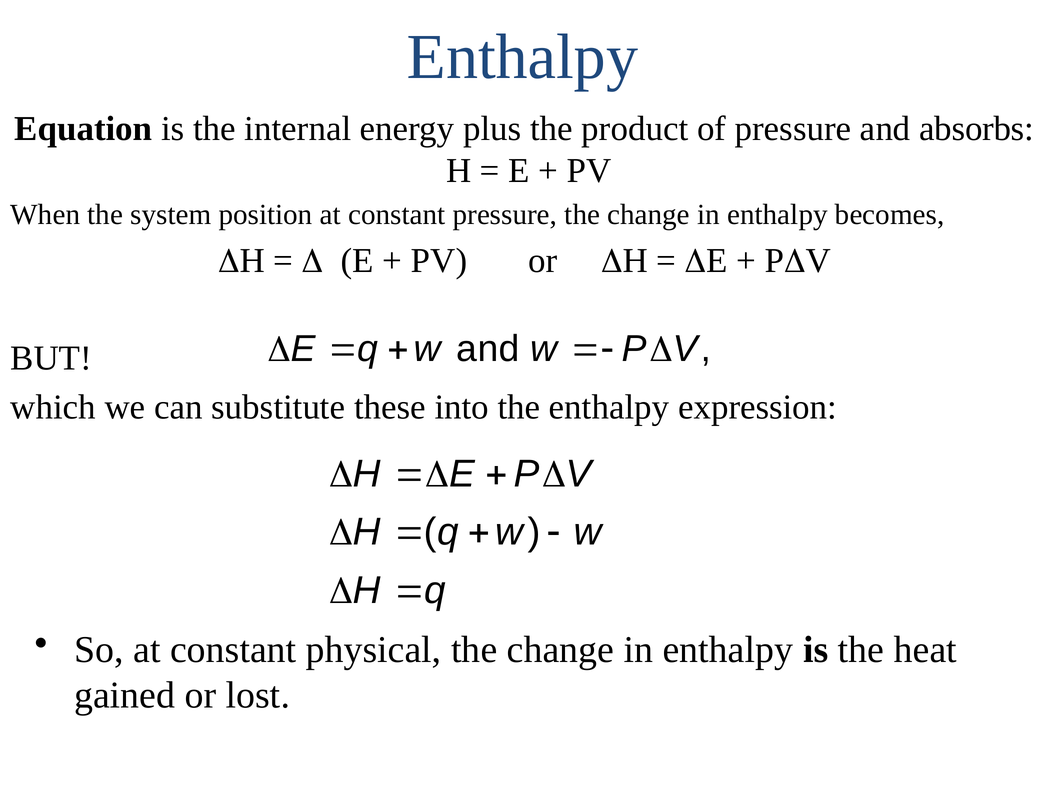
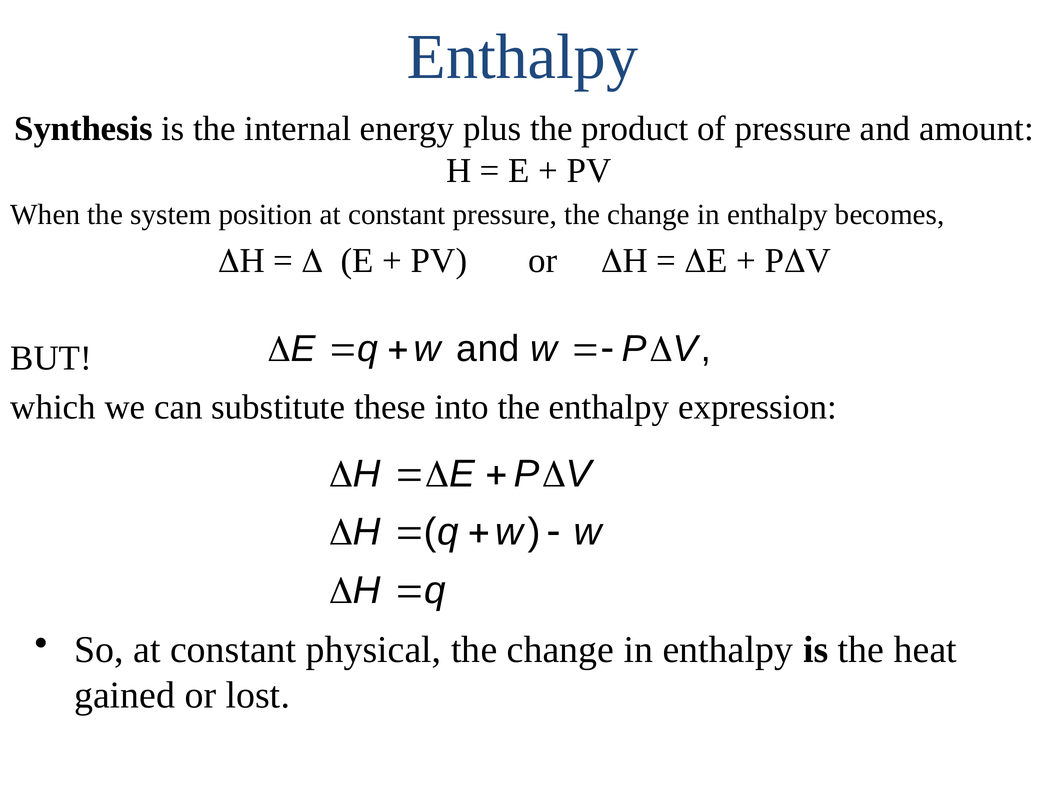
Equation: Equation -> Synthesis (84, 129)
absorbs: absorbs -> amount (977, 129)
